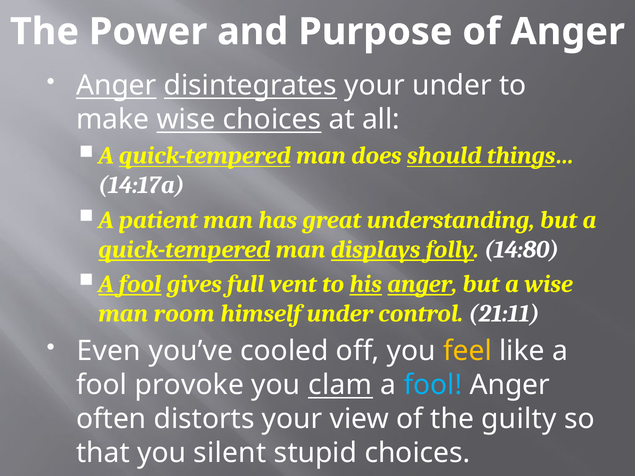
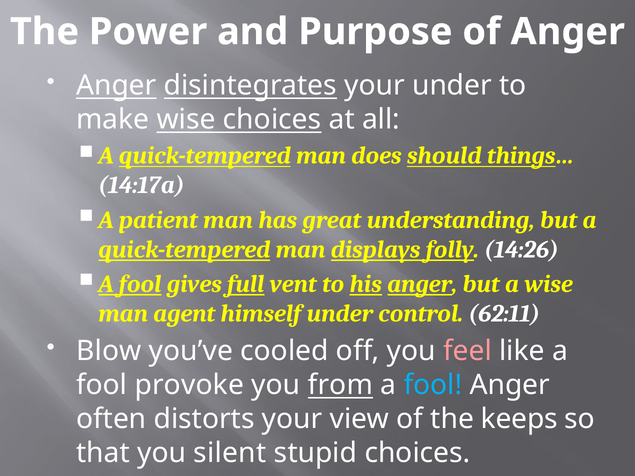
14:80: 14:80 -> 14:26 (522, 250)
full underline: none -> present (246, 284)
room: room -> agent (184, 314)
21:11: 21:11 -> 62:11 (504, 314)
Even: Even -> Blow (109, 351)
feel colour: yellow -> pink (467, 351)
clam: clam -> from (340, 385)
guilty: guilty -> keeps (519, 419)
